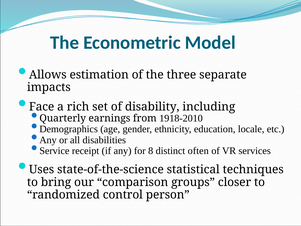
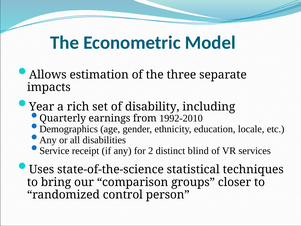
Face: Face -> Year (42, 107)
1918-2010: 1918-2010 -> 1992-2010 (181, 118)
8: 8 -> 2 (151, 151)
often: often -> blind (198, 151)
